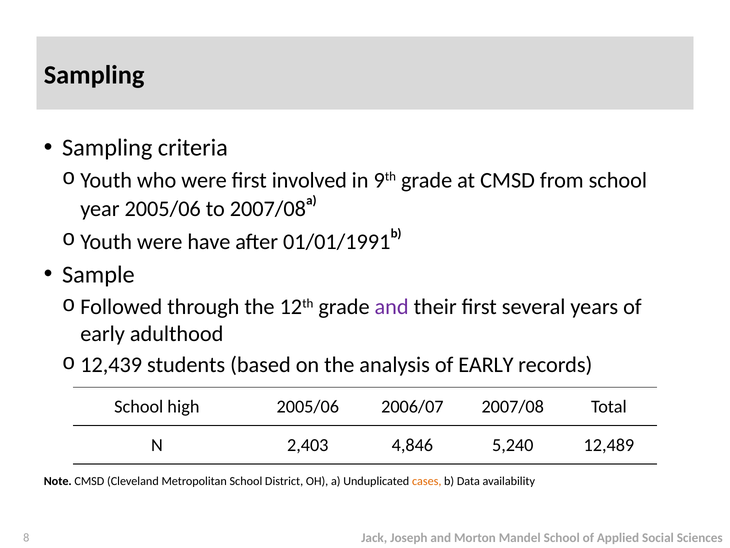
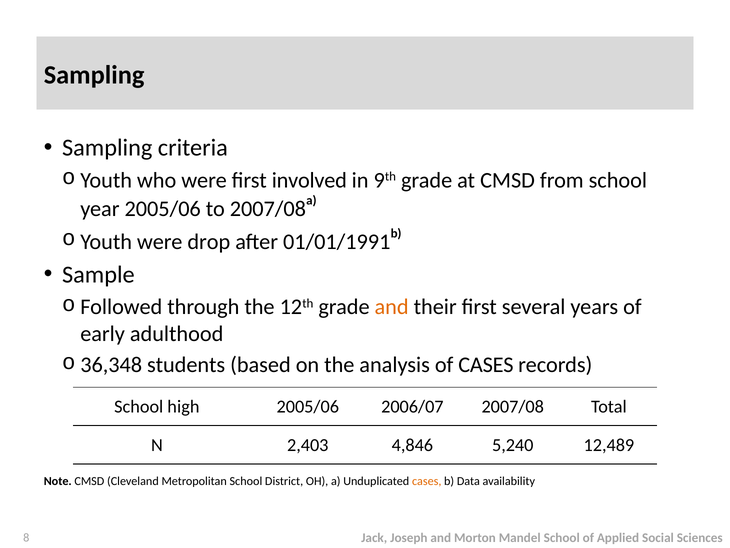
have: have -> drop (209, 242)
and colour: purple -> orange (392, 307)
12,439: 12,439 -> 36,348 (111, 365)
analysis of EARLY: EARLY -> CASES (486, 365)
